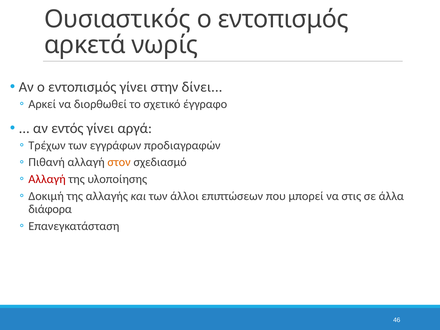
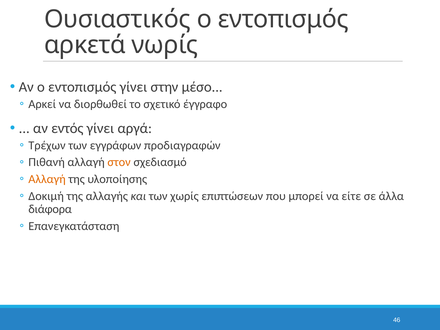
δίνει: δίνει -> μέσο (202, 87)
Αλλαγή colour: red -> orange (47, 179)
άλλοι: άλλοι -> χωρίς (184, 196)
στις: στις -> είτε (351, 196)
